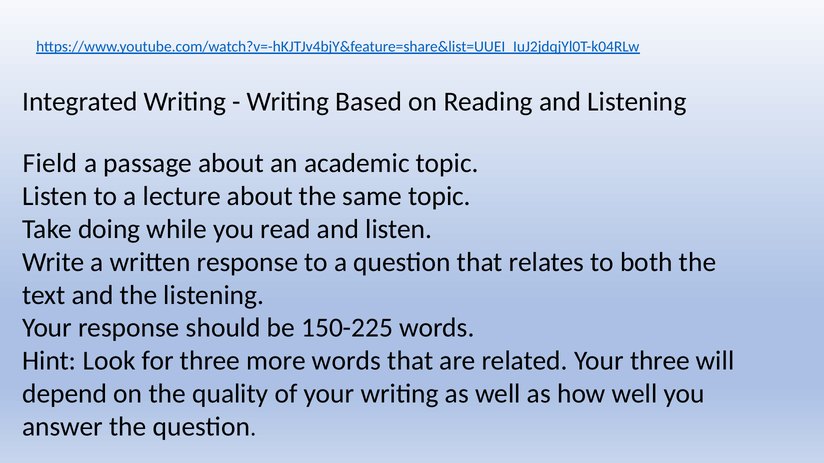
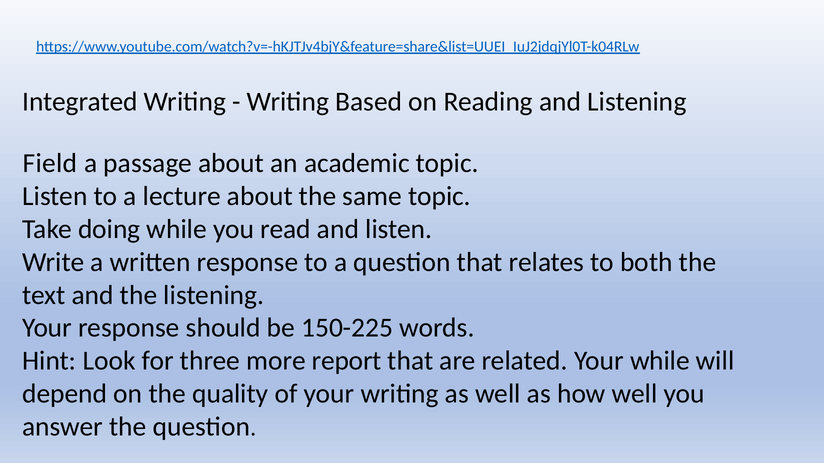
more words: words -> report (347, 361)
Your three: three -> while (660, 361)
